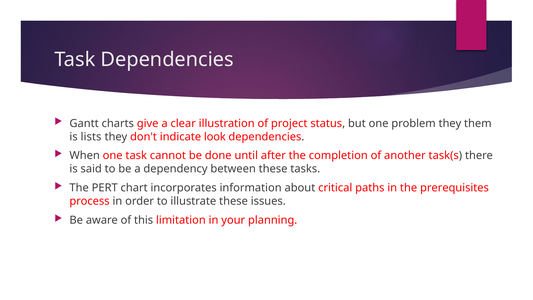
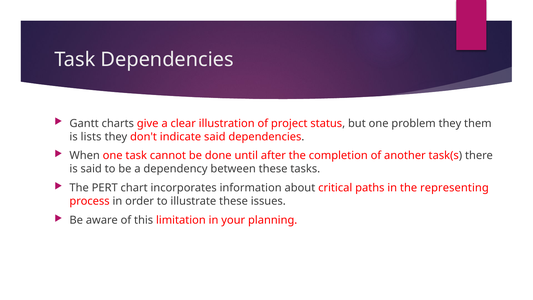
indicate look: look -> said (215, 137)
prerequisites: prerequisites -> representing (454, 188)
